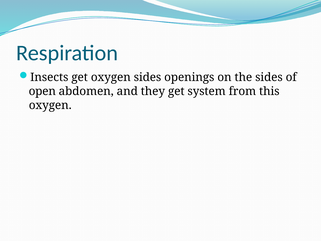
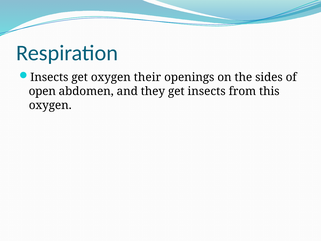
oxygen sides: sides -> their (147, 77)
get system: system -> insects (207, 91)
